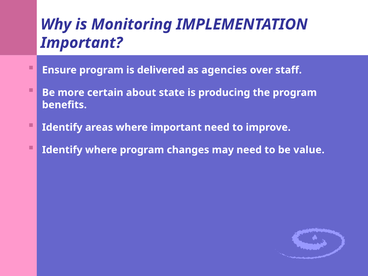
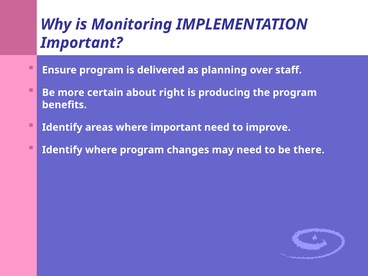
agencies: agencies -> planning (224, 70)
state: state -> right (172, 93)
value: value -> there (309, 150)
